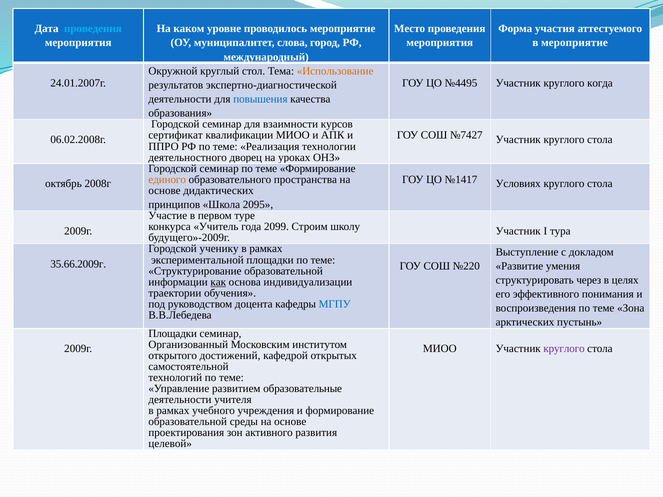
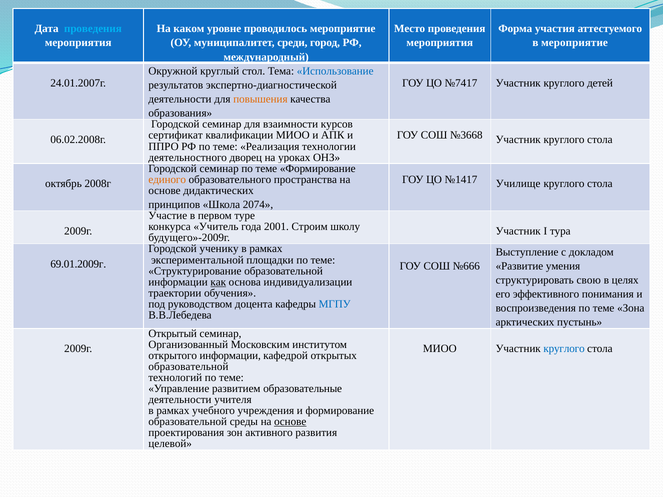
слова: слова -> среди (292, 43)
Использование colour: orange -> blue (335, 71)
№4495: №4495 -> №7417 (461, 83)
когда: когда -> детей (600, 83)
повышения colour: blue -> orange (260, 99)
№7427: №7427 -> №3668 (466, 135)
Условиях: Условиях -> Училище (518, 184)
2095: 2095 -> 2074 (258, 205)
2099: 2099 -> 2001 (276, 227)
35.66.2009г: 35.66.2009г -> 69.01.2009г (78, 264)
№220: №220 -> №666 (466, 266)
через: через -> свою (589, 280)
Площадки: Площадки -> Открытый (173, 334)
круглого colour: purple -> blue (564, 349)
открытого достижений: достижений -> информации (230, 356)
самостоятельной: самостоятельной -> образовательной (188, 367)
основе underline: none -> present (290, 422)
